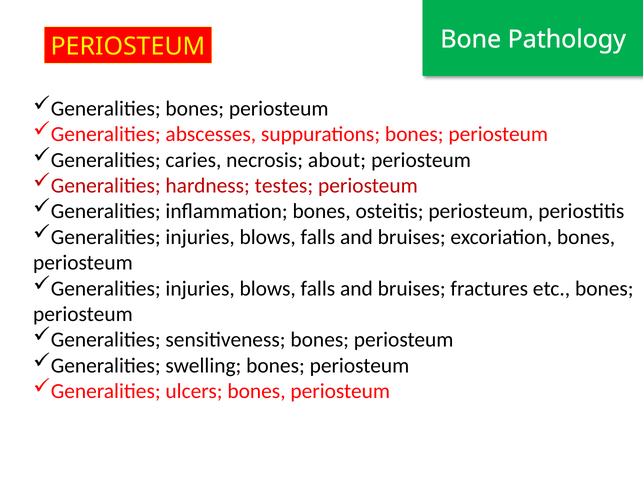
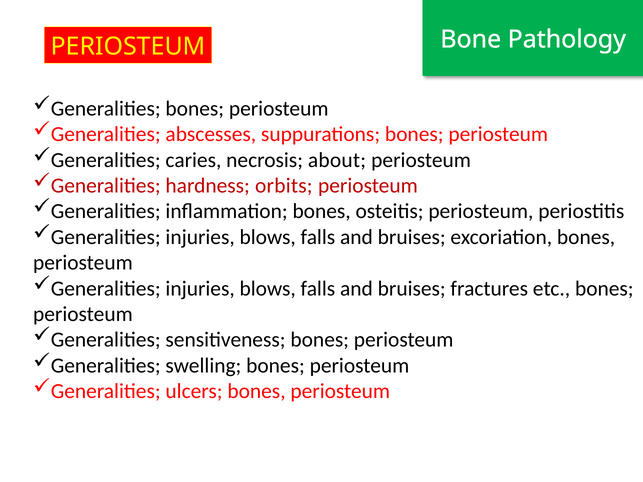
testes: testes -> orbits (284, 186)
